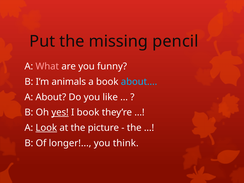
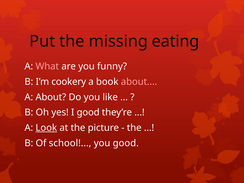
pencil: pencil -> eating (176, 41)
animals: animals -> cookery (69, 82)
about colour: light blue -> pink (139, 82)
yes underline: present -> none (60, 112)
I book: book -> good (88, 112)
longer: longer -> school (70, 143)
you think: think -> good (126, 143)
